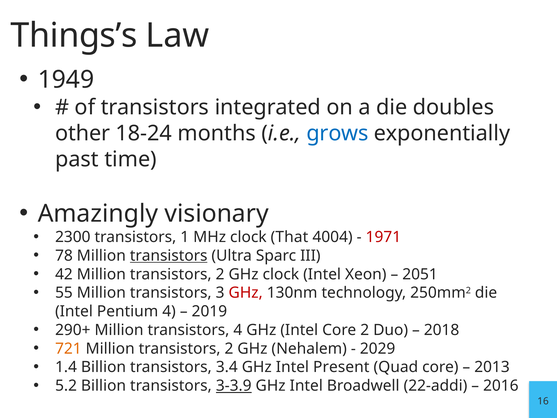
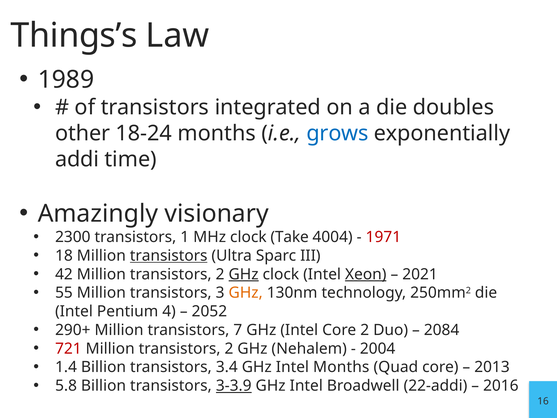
1949: 1949 -> 1989 (66, 80)
past: past -> addi (77, 159)
That: That -> Take (290, 237)
78: 78 -> 18 (64, 256)
GHz underline: none -> present (244, 274)
Xeon underline: none -> present (366, 274)
2051: 2051 -> 2021 (420, 274)
GHz colour: red -> orange (246, 293)
2019: 2019 -> 2052 (209, 311)
transistors 4: 4 -> 7 (238, 330)
2018: 2018 -> 2084 (442, 330)
721 colour: orange -> red (68, 348)
2029: 2029 -> 2004 (378, 348)
Intel Present: Present -> Months (341, 367)
5.2: 5.2 -> 5.8 (66, 386)
